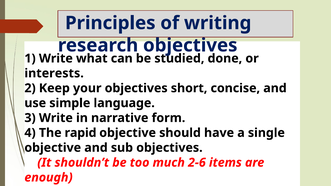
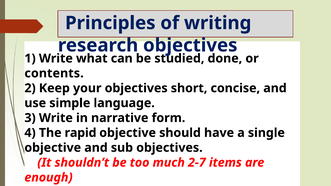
interests: interests -> contents (54, 73)
2-6: 2-6 -> 2-7 (197, 163)
